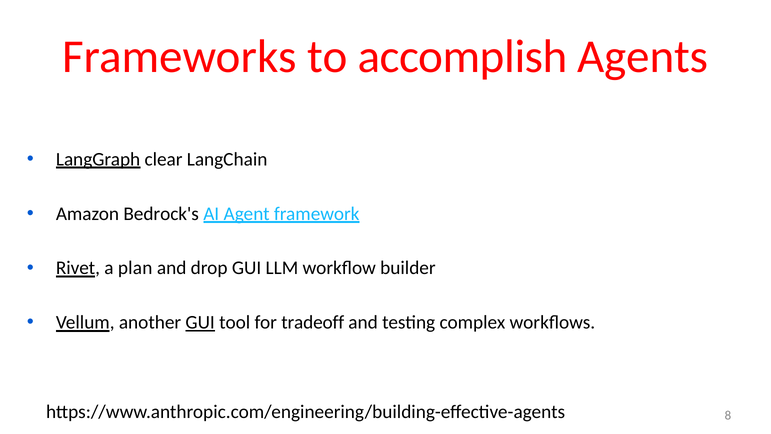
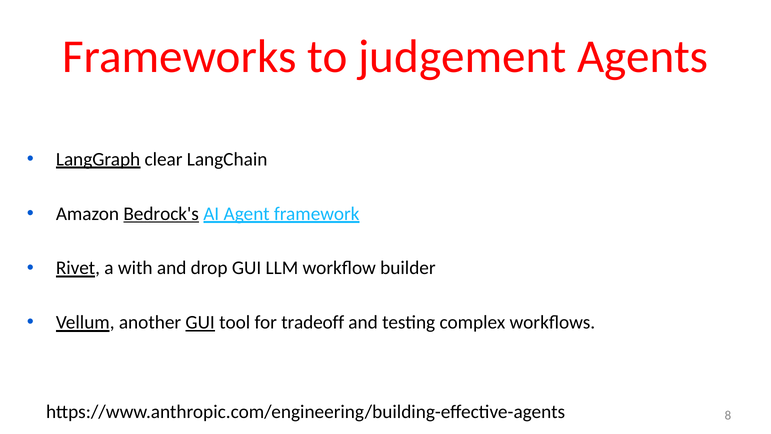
accomplish: accomplish -> judgement (462, 57)
Bedrock's underline: none -> present (161, 213)
plan: plan -> with (135, 268)
